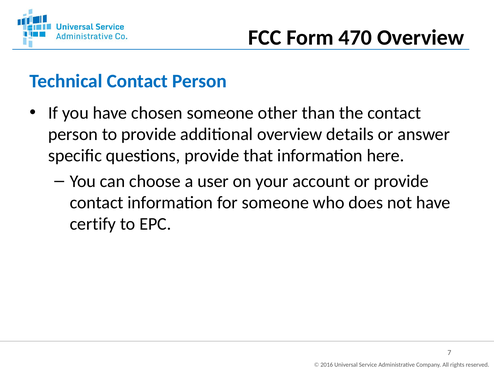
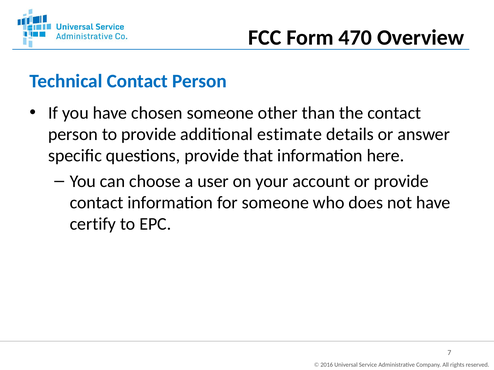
additional overview: overview -> estimate (290, 135)
